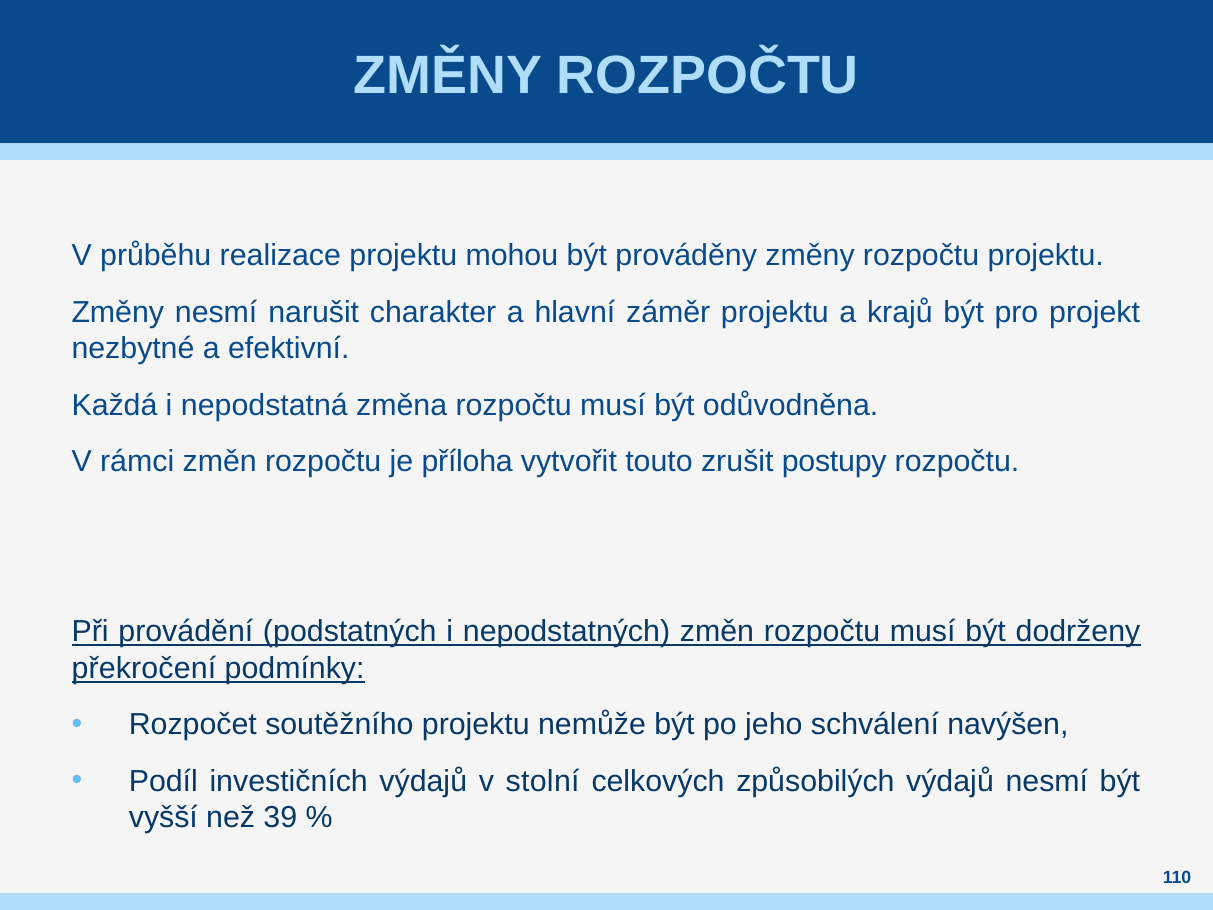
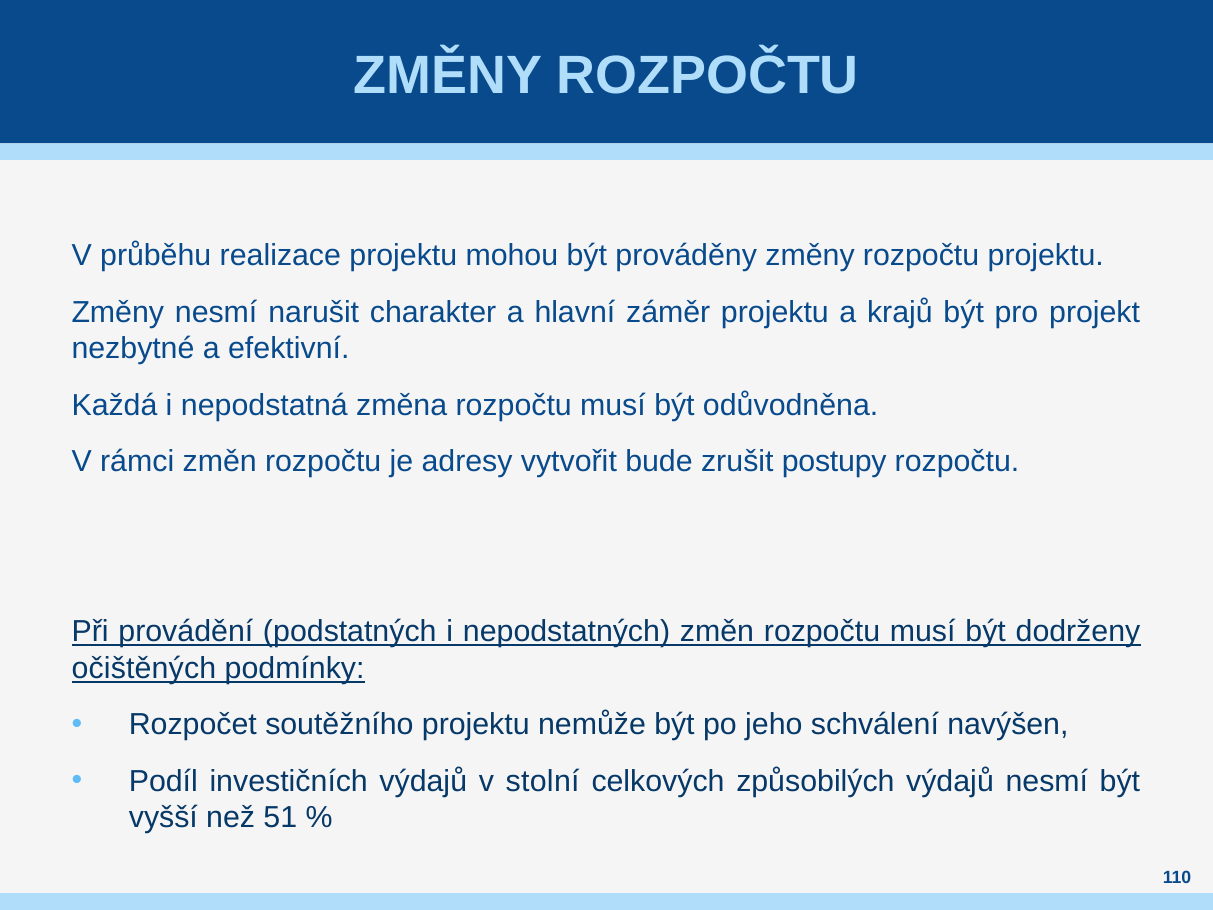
příloha: příloha -> adresy (467, 462)
touto: touto -> bude (659, 462)
překročení: překročení -> očištěných (144, 668)
39: 39 -> 51 (280, 818)
